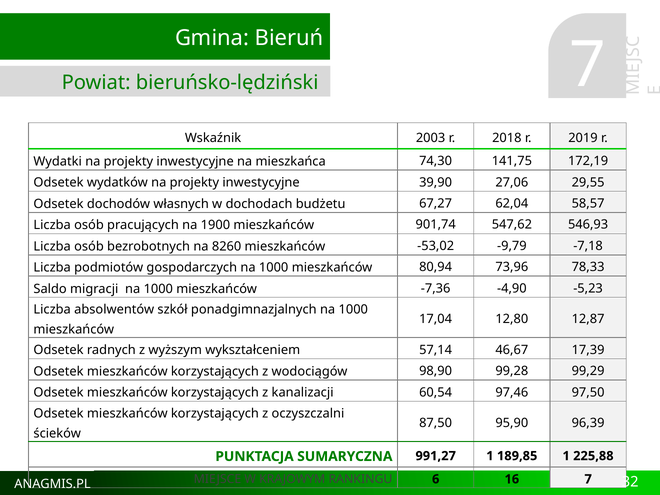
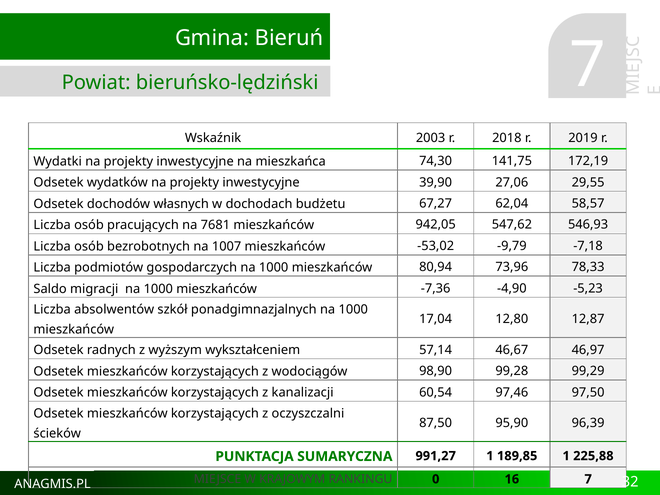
1900: 1900 -> 7681 (215, 225)
901,74: 901,74 -> 942,05 (436, 225)
8260: 8260 -> 1007 (227, 246)
17,39: 17,39 -> 46,97 (588, 350)
6: 6 -> 0 (436, 479)
